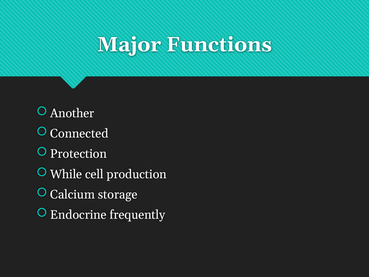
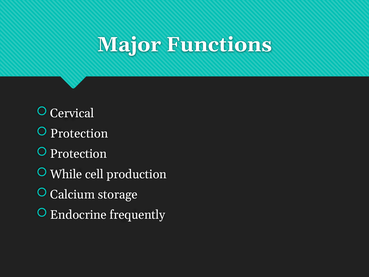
Another: Another -> Cervical (72, 113)
Connected: Connected -> Protection (79, 133)
